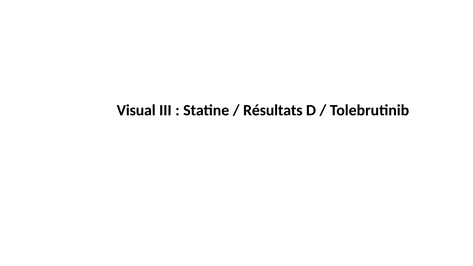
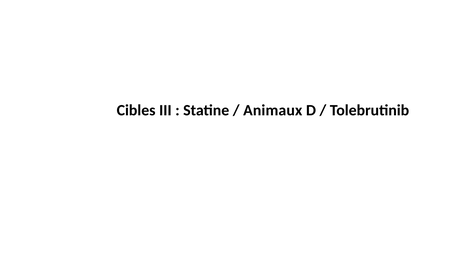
Visual: Visual -> Cibles (136, 110)
Résultats: Résultats -> Animaux (273, 110)
